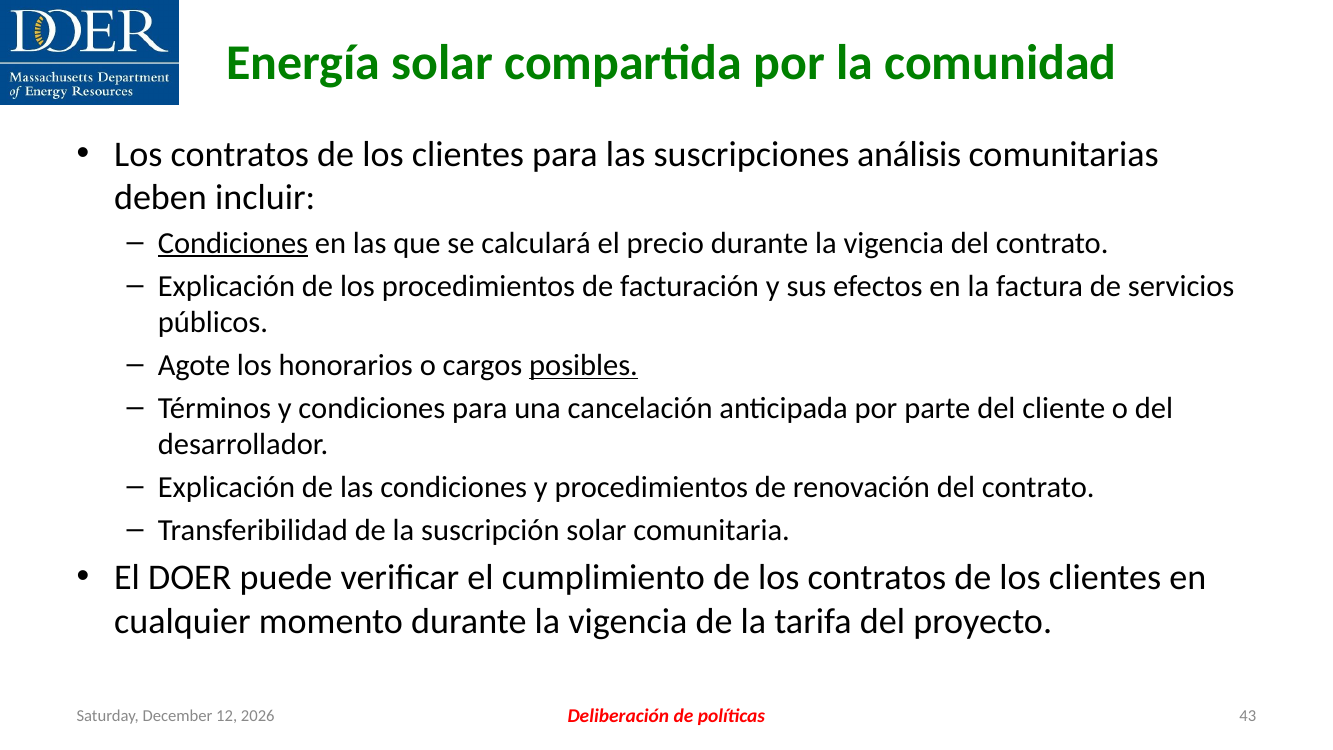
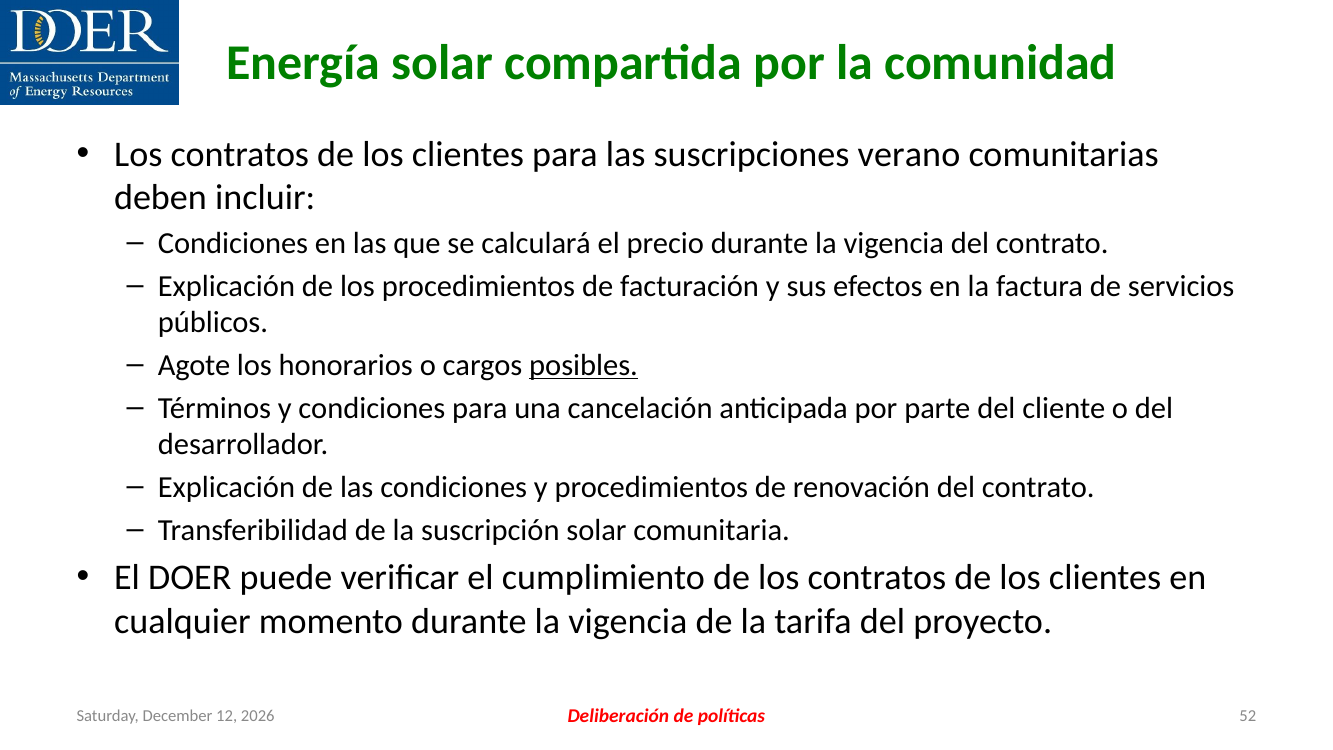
análisis: análisis -> verano (909, 154)
Condiciones underline: present -> none (233, 243)
43: 43 -> 52 (1248, 716)
